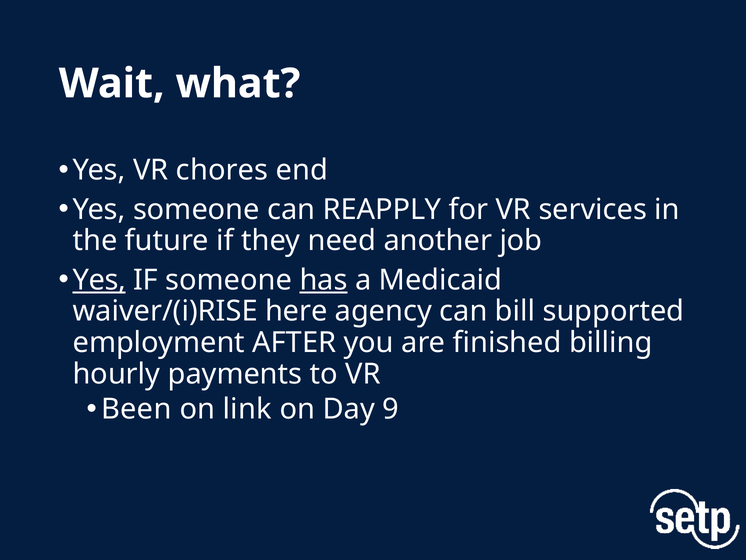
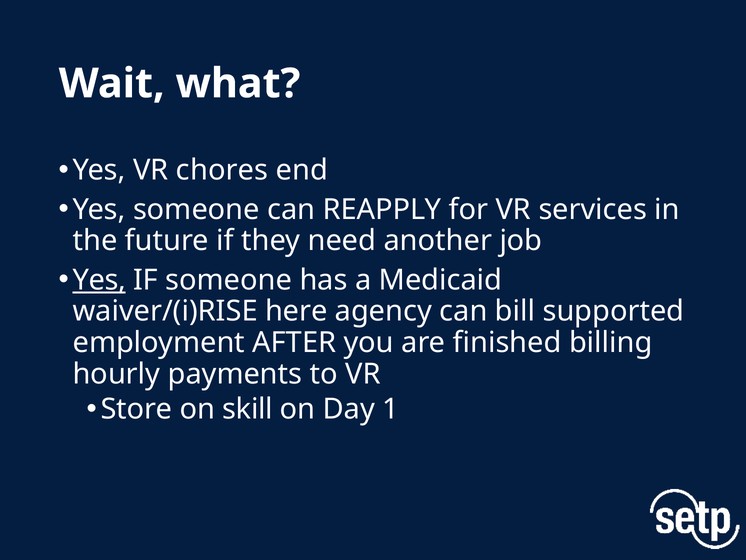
has underline: present -> none (324, 280)
Been: Been -> Store (137, 409)
link: link -> skill (248, 409)
9: 9 -> 1 (391, 409)
